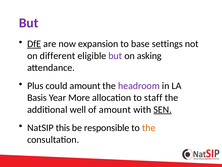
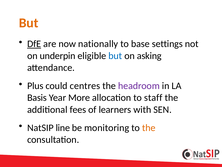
But colour: purple -> orange (29, 23)
expansion: expansion -> nationally (98, 44)
different: different -> underpin (58, 56)
but colour: purple -> blue (115, 56)
could amount: amount -> centres (85, 86)
well: well -> fees (78, 109)
of amount: amount -> learners (115, 109)
SEN underline: present -> none (163, 109)
this: this -> line (63, 127)
responsible: responsible -> monitoring (107, 127)
